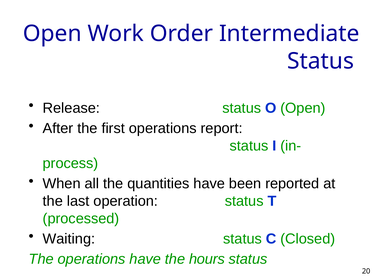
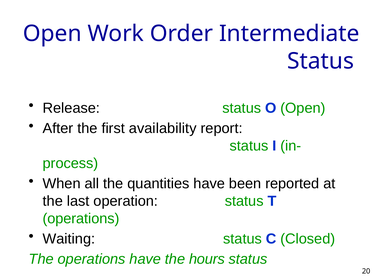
first operations: operations -> availability (163, 129)
processed: processed -> operations (81, 219)
